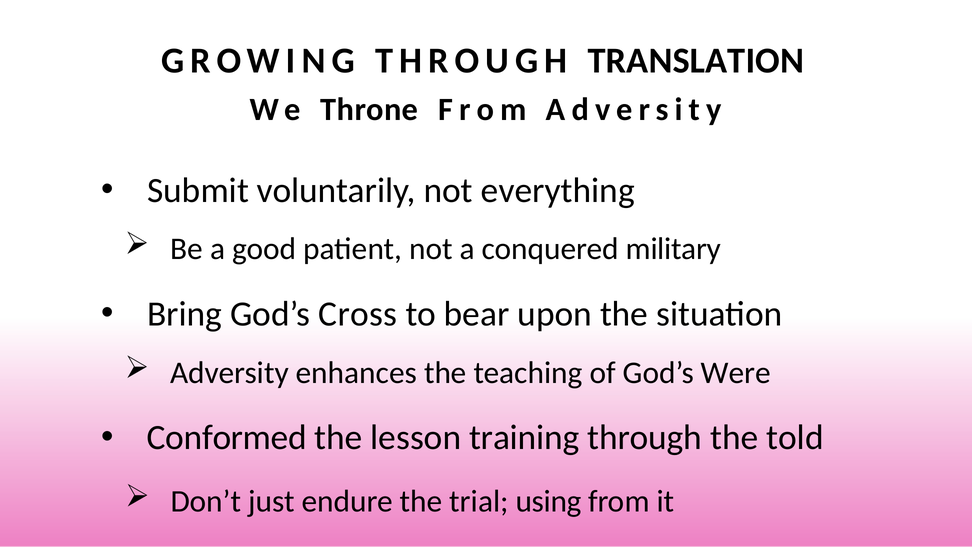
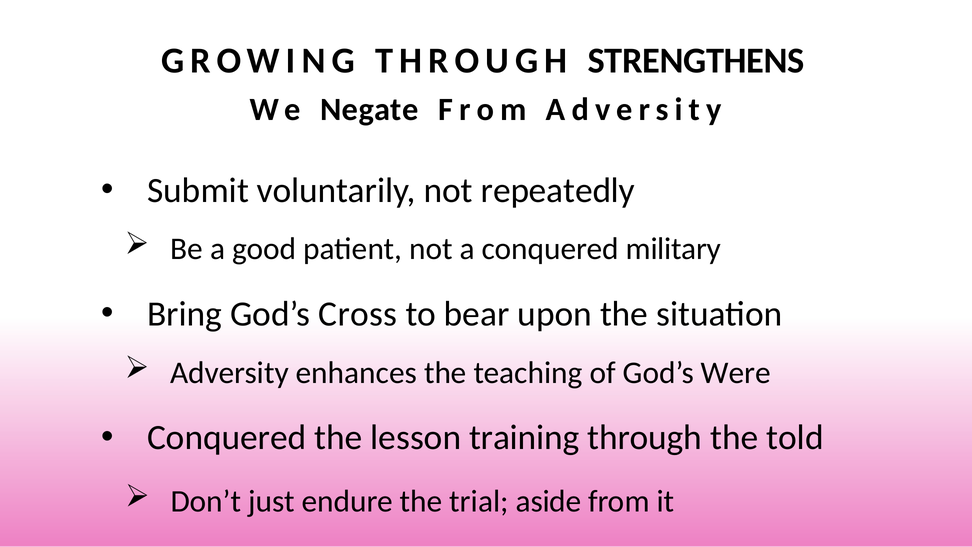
TRANSLATION: TRANSLATION -> STRENGTHENS (696, 61)
Throne: Throne -> Negate (369, 109)
everything: everything -> repeatedly (558, 190)
Conformed: Conformed -> Conquered (227, 438)
using: using -> aside (549, 501)
